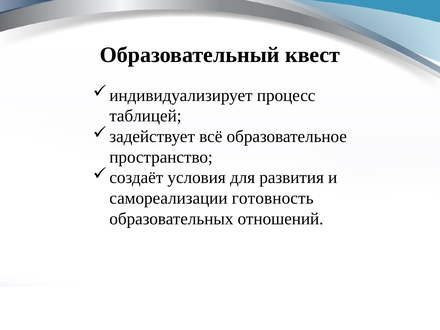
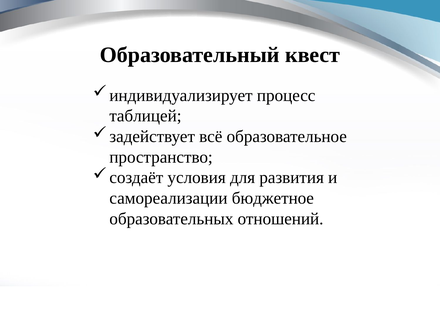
готовность: готовность -> бюджетное (273, 198)
